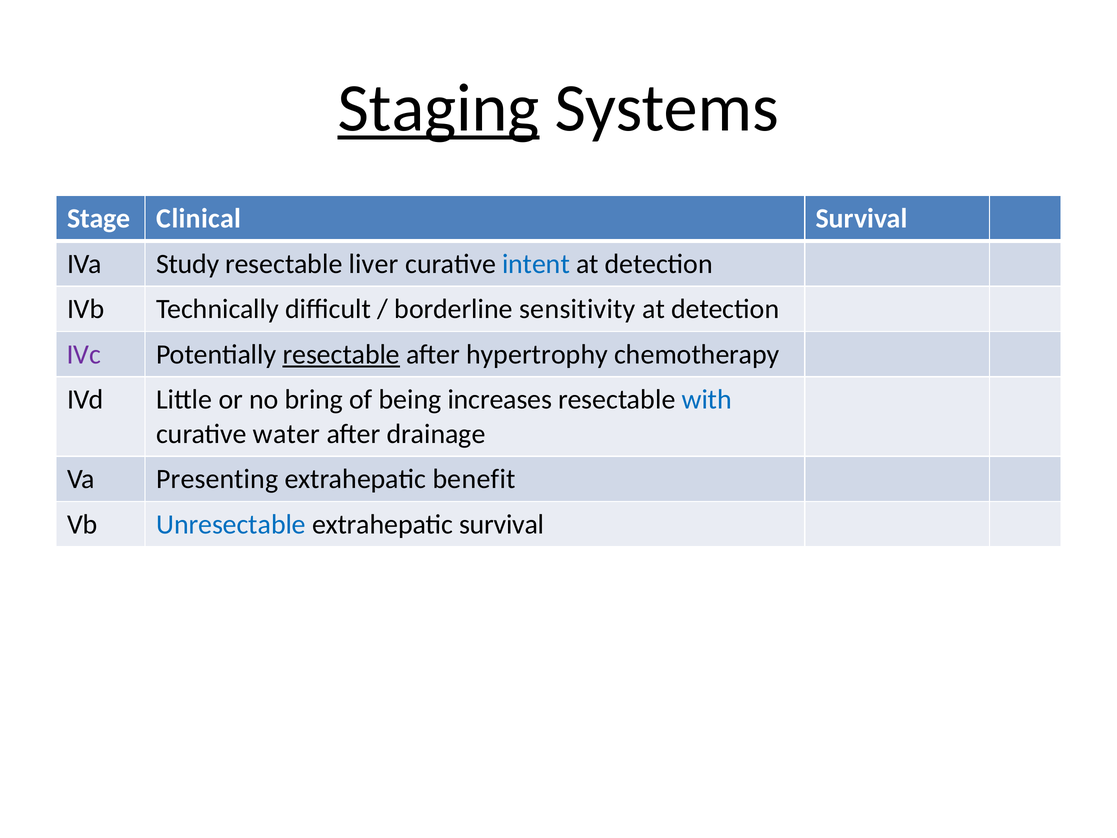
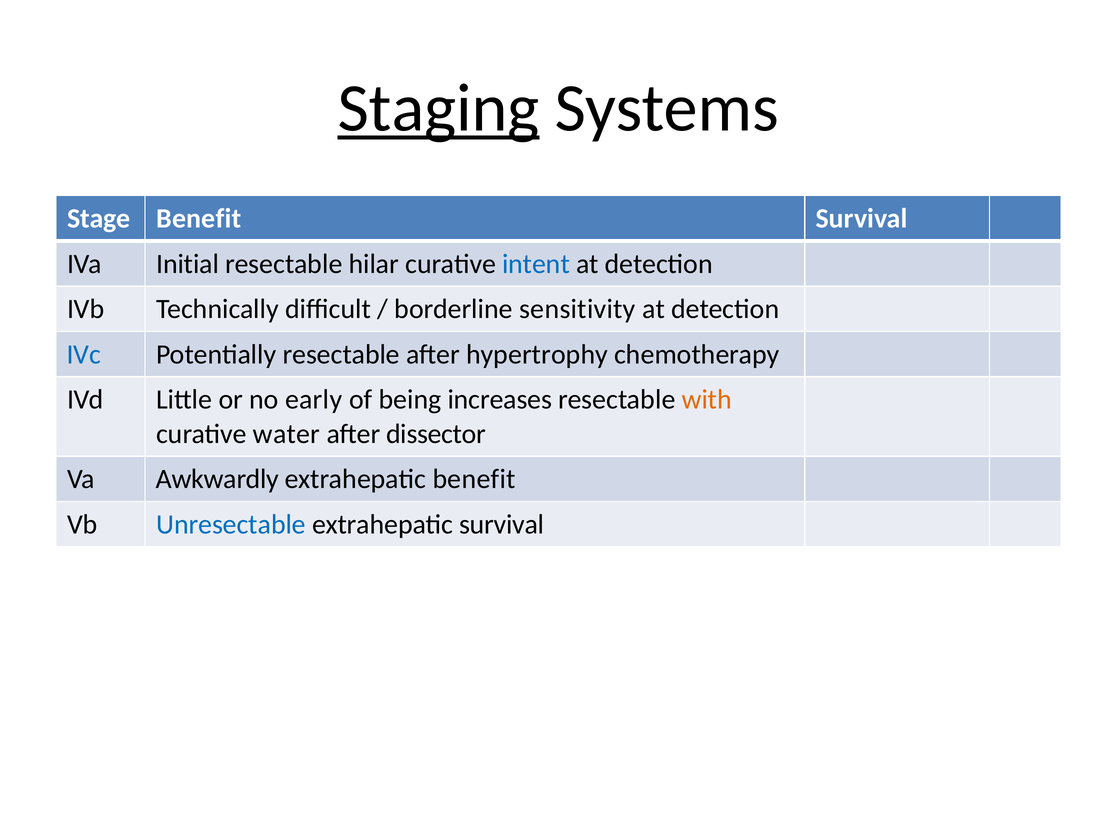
Stage Clinical: Clinical -> Benefit (199, 218)
Study: Study -> Initial (188, 264)
liver: liver -> hilar (374, 264)
IVc colour: purple -> blue (84, 354)
resectable underline: present -> none (341, 354)
bring: bring -> early (314, 400)
with colour: blue -> orange (707, 400)
drainage: drainage -> dissector (436, 434)
Presenting: Presenting -> Awkwardly (217, 479)
